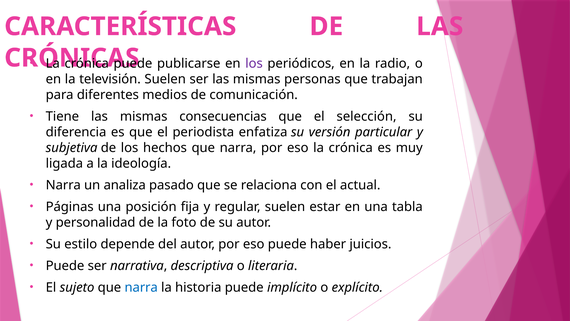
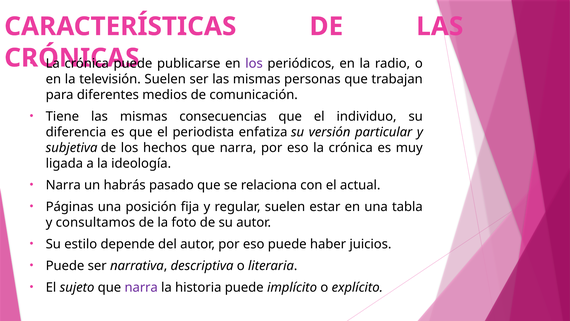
selección: selección -> individuo (367, 116)
analiza: analiza -> habrás (125, 185)
personalidad: personalidad -> consultamos (95, 222)
narra colour: blue -> purple (141, 287)
